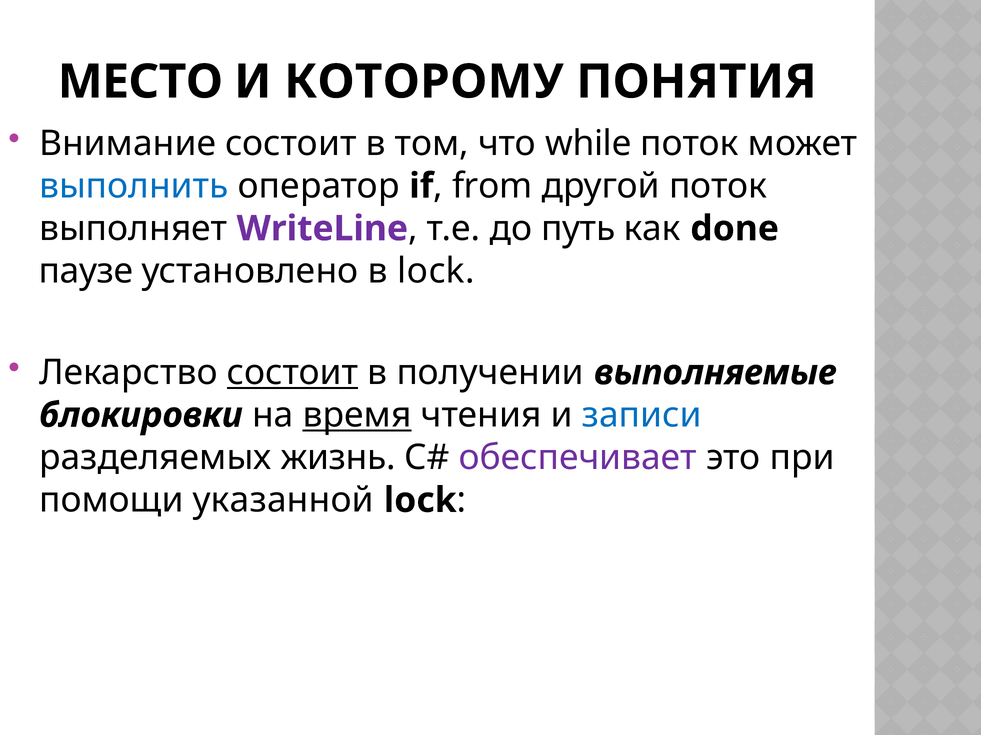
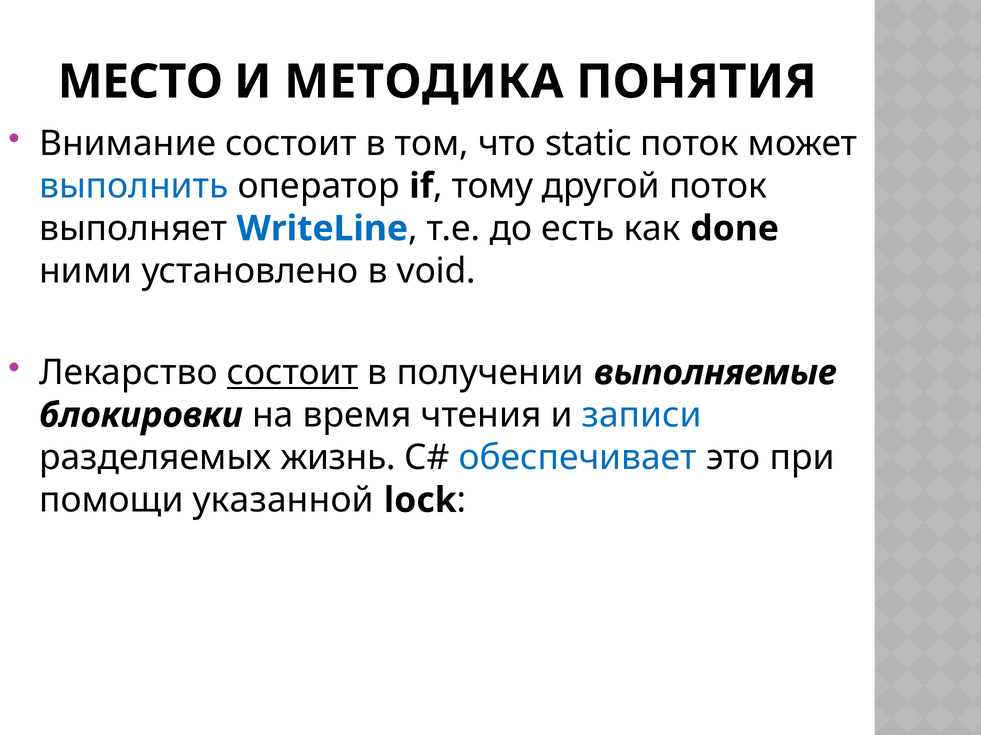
КОТОРОМУ: КОТОРОМУ -> МЕТОДИКА (424, 82)
while: while -> static (588, 144)
from: from -> тому (492, 186)
WriteLine colour: purple -> blue (322, 229)
путь: путь -> есть (578, 229)
паузе: паузе -> ними (86, 271)
в lock: lock -> void (436, 271)
время underline: present -> none (357, 416)
обеспечивает colour: purple -> blue (578, 458)
